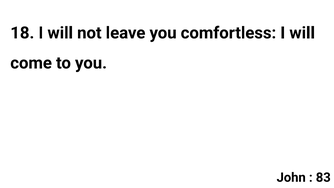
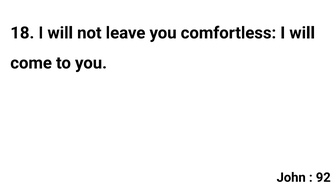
83: 83 -> 92 (323, 177)
